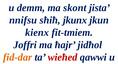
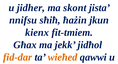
demm: demm -> jidher (31, 8)
jkunx: jkunx -> ħażin (75, 20)
Joffri: Joffri -> Għax (25, 45)
ħajr: ħajr -> jekk (65, 45)
wieħed colour: red -> orange (63, 57)
